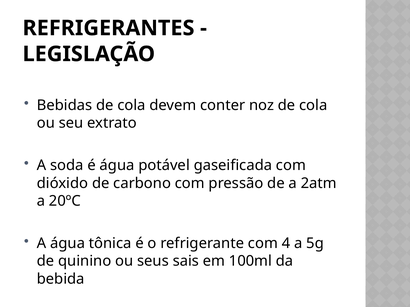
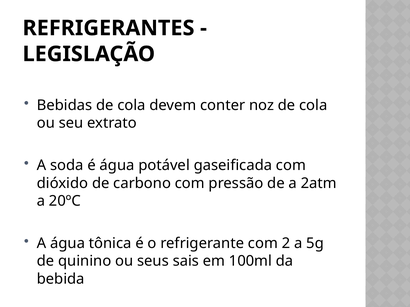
4: 4 -> 2 (286, 244)
